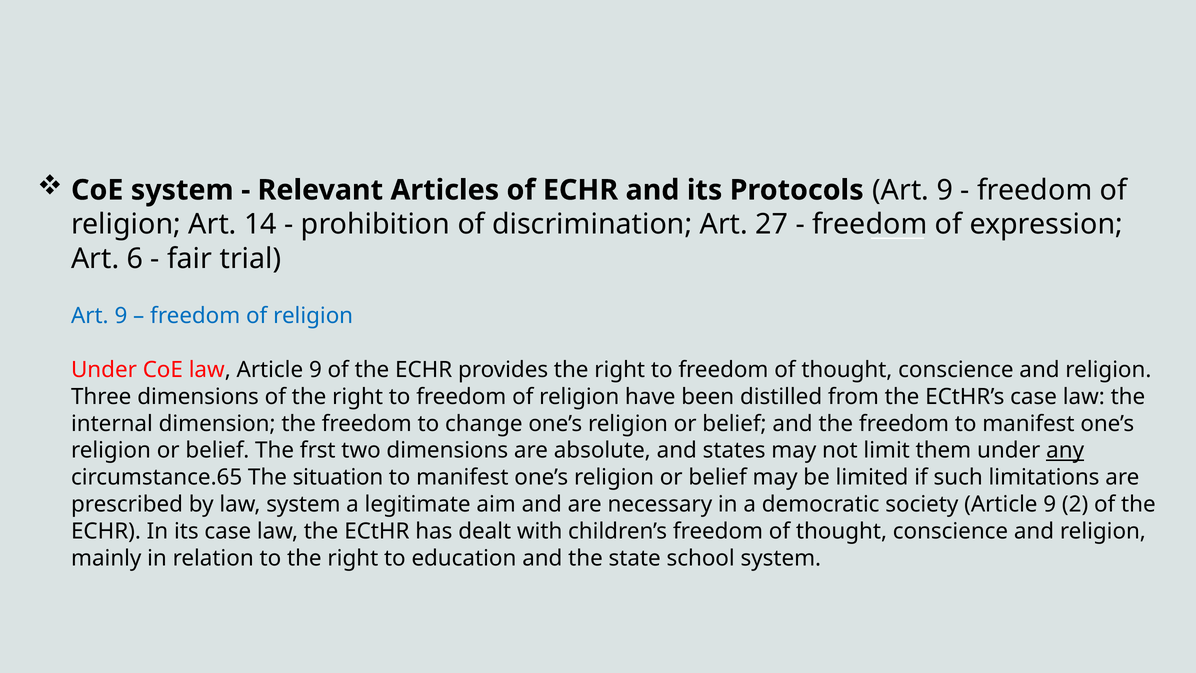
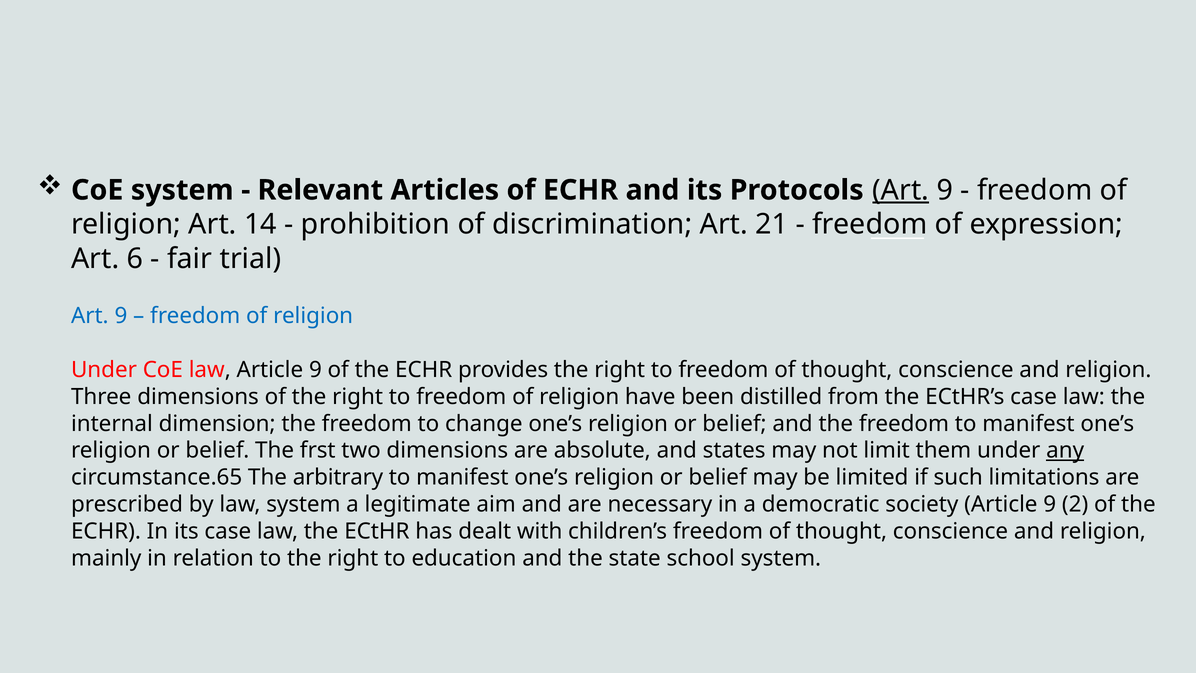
Art underline: none -> present (901, 190)
27: 27 -> 21 (772, 224)
situation: situation -> arbitrary (338, 477)
